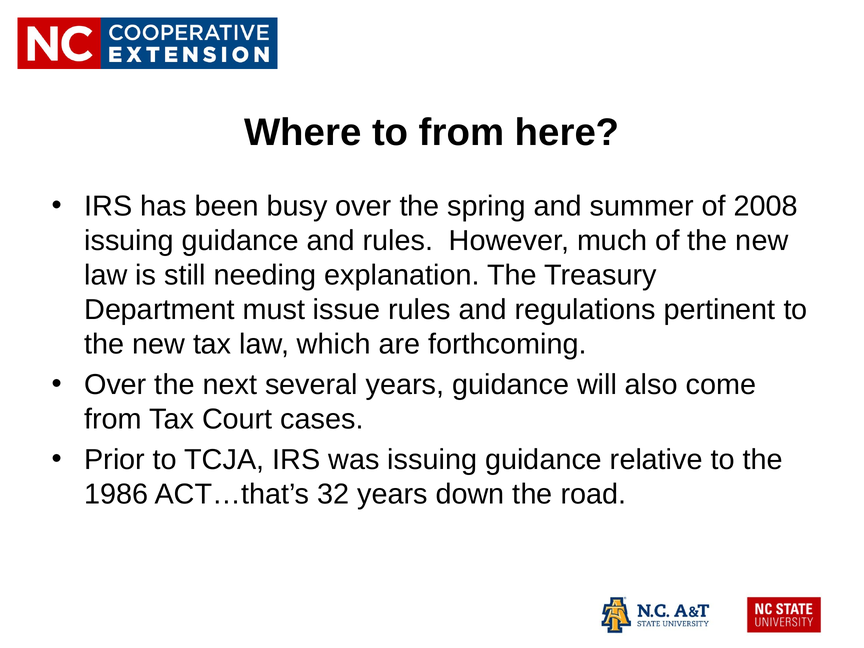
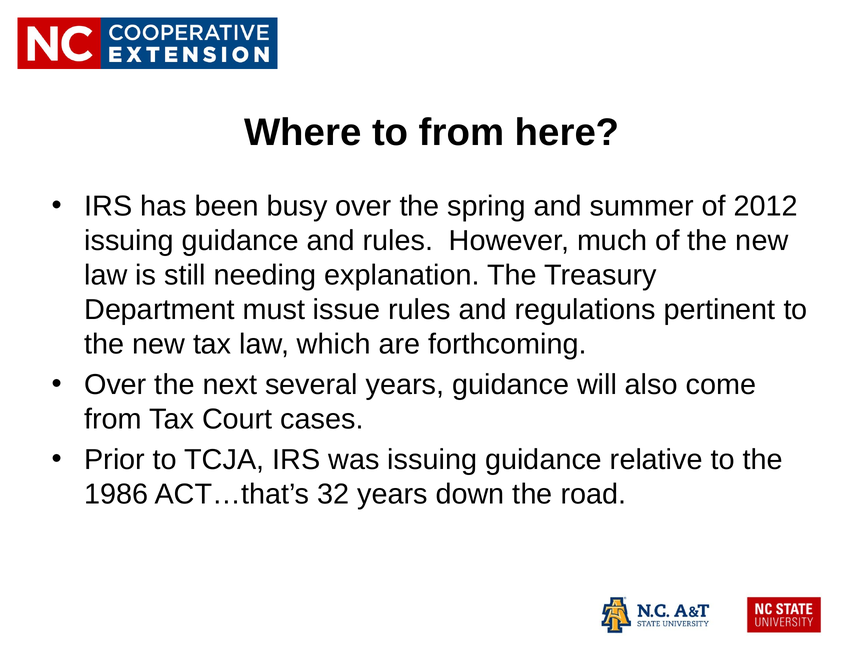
2008: 2008 -> 2012 (766, 206)
